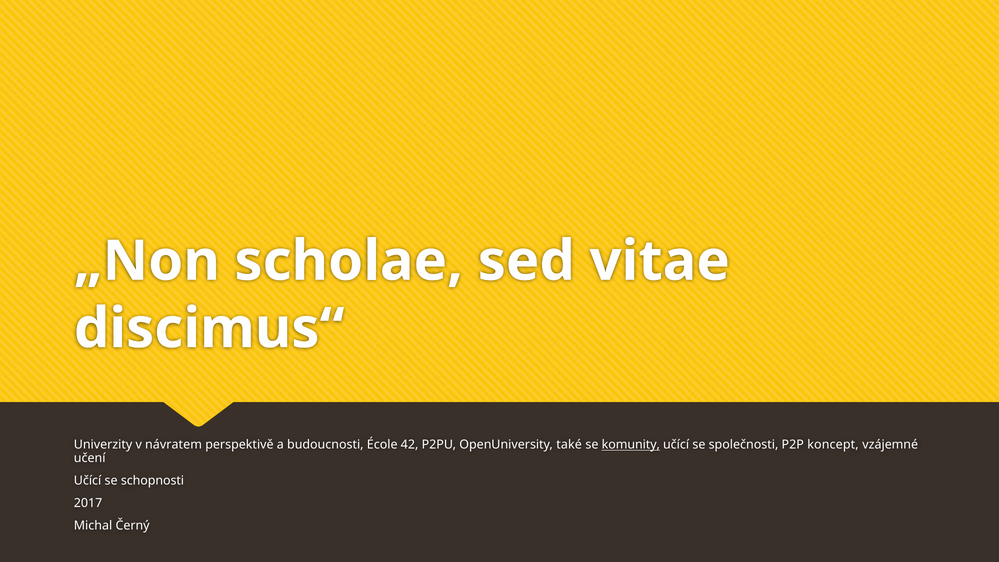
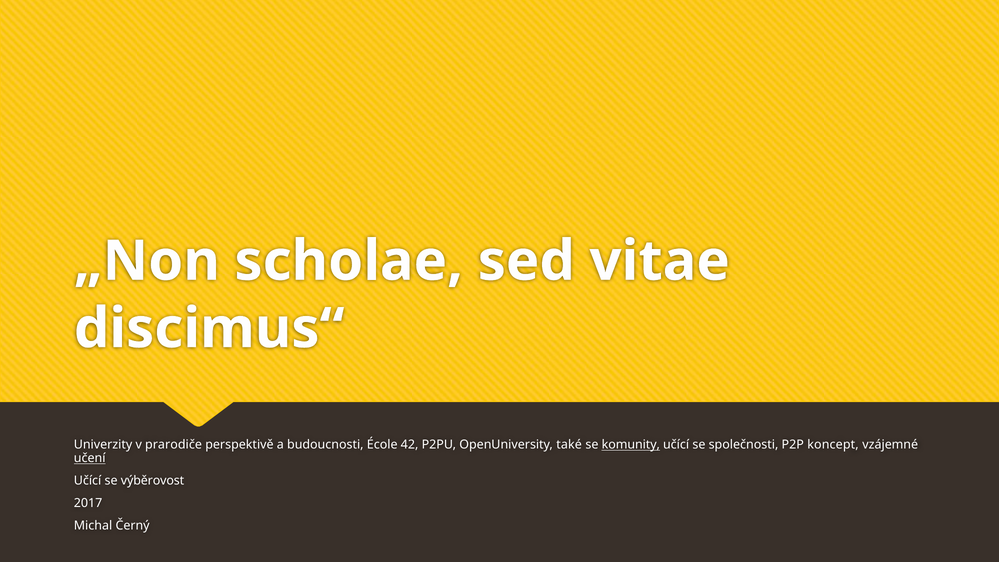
návratem: návratem -> prarodiče (174, 445)
učení underline: none -> present (90, 458)
schopnosti: schopnosti -> výběrovost (152, 481)
